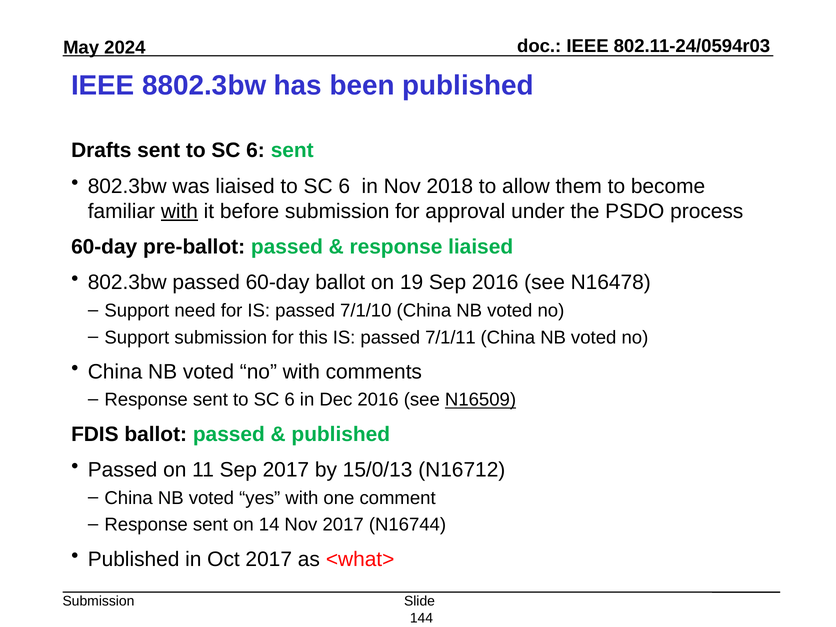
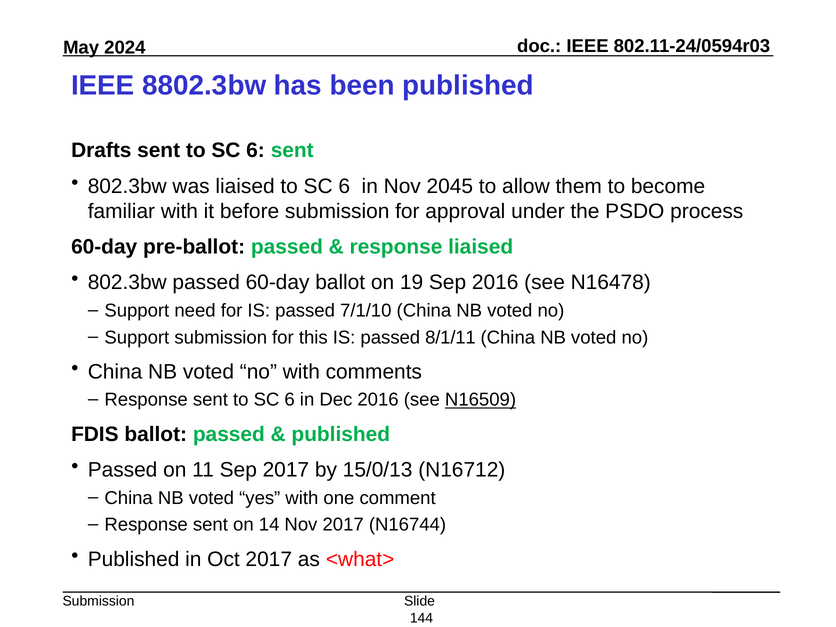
2018: 2018 -> 2045 (450, 186)
with underline: present -> none (179, 211)
7/1/11: 7/1/11 -> 8/1/11 (450, 337)
